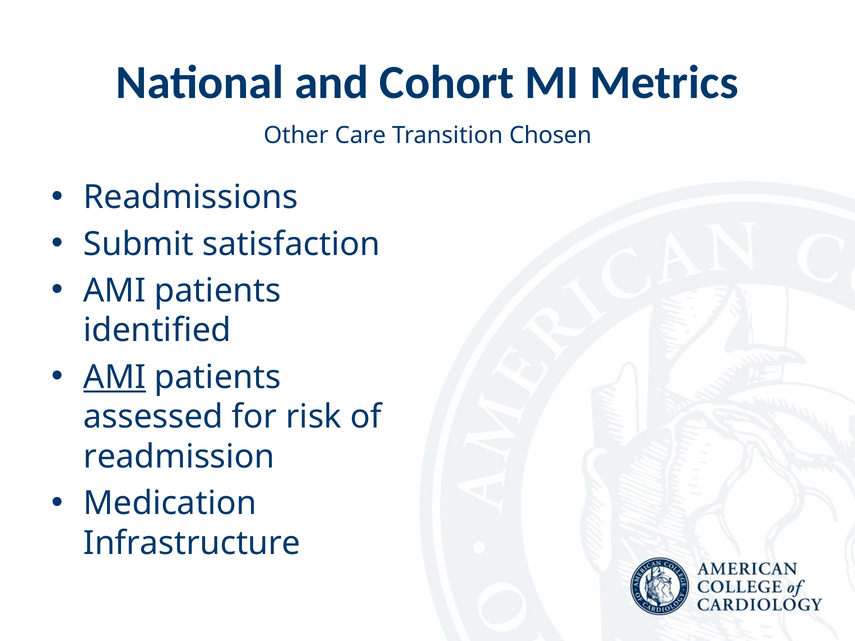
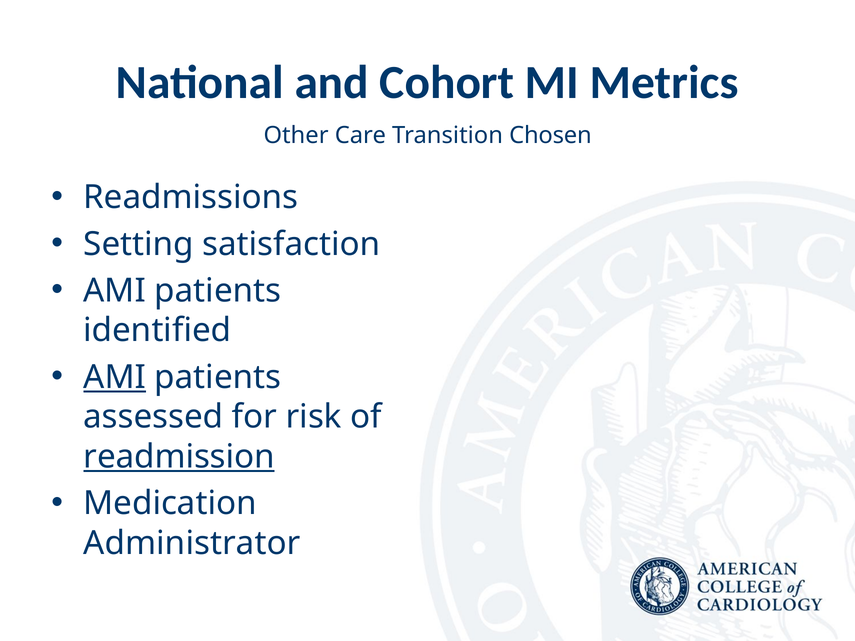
Submit: Submit -> Setting (139, 244)
readmission underline: none -> present (179, 457)
Infrastructure: Infrastructure -> Administrator (192, 544)
